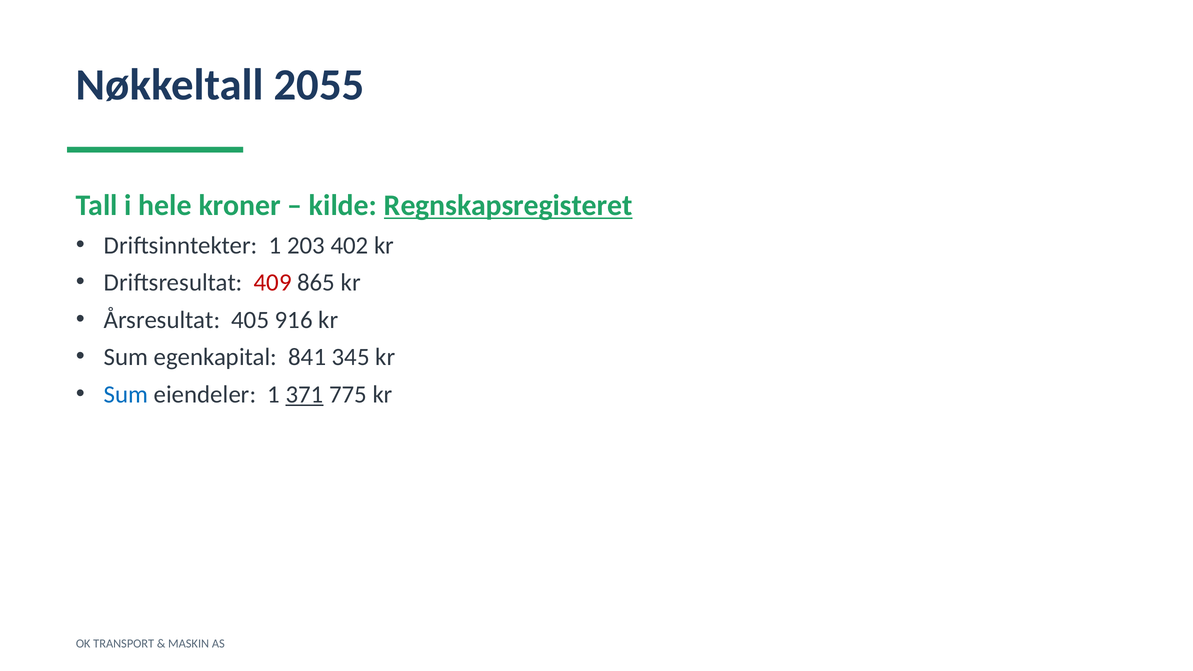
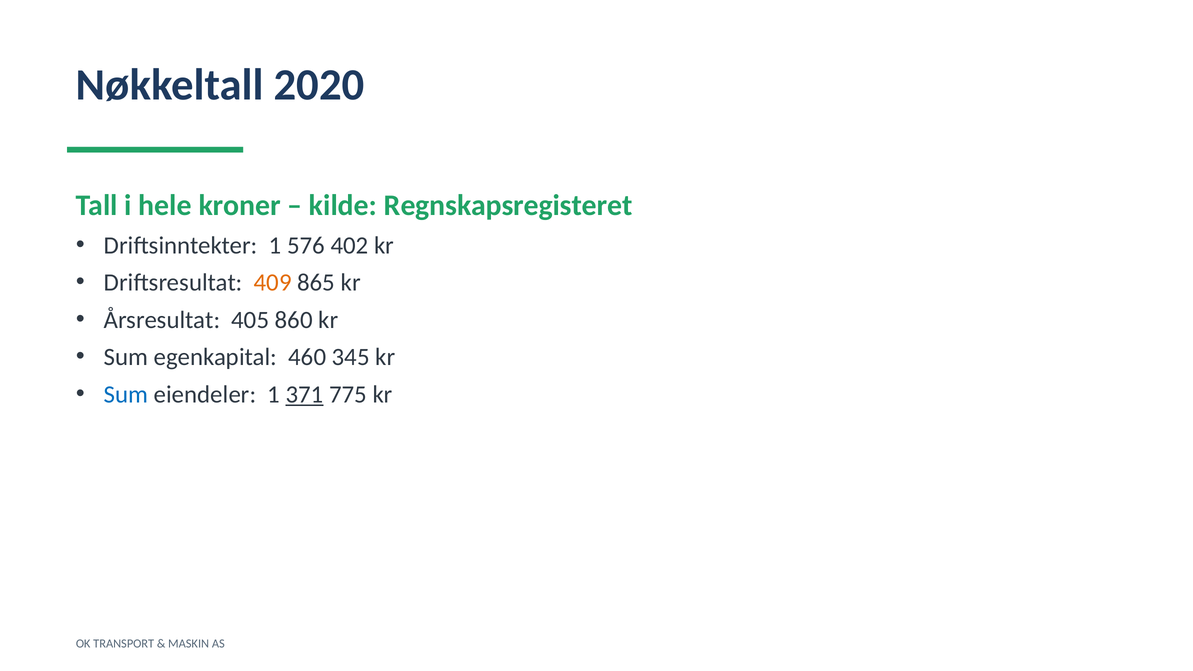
2055: 2055 -> 2020 (319, 85)
Regnskapsregisteret underline: present -> none (508, 205)
203: 203 -> 576 (306, 245)
409 colour: red -> orange (273, 283)
916: 916 -> 860 (294, 320)
841: 841 -> 460 (307, 357)
